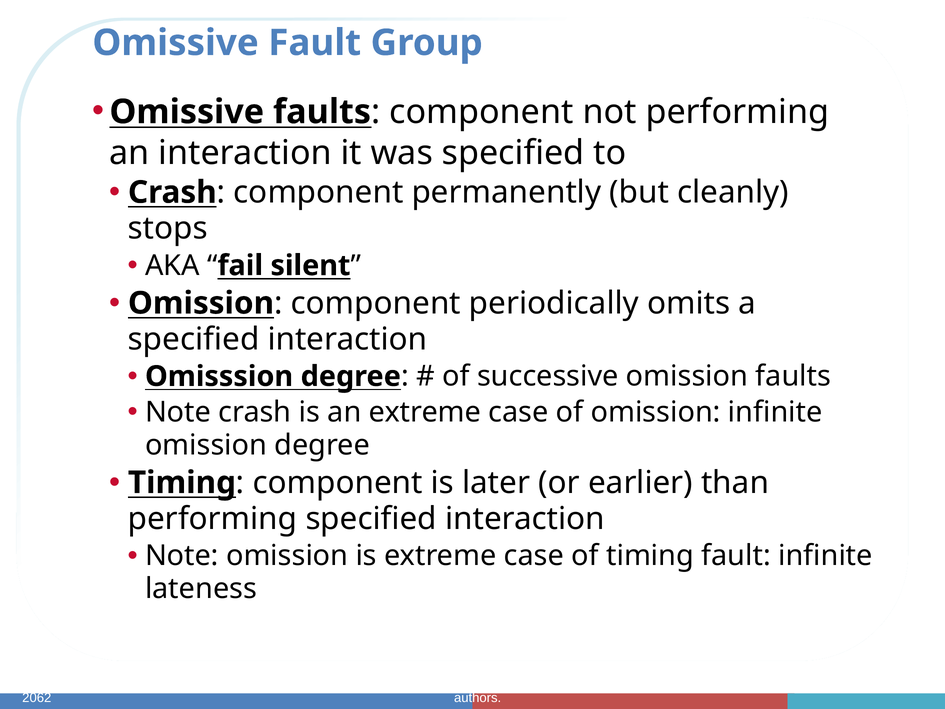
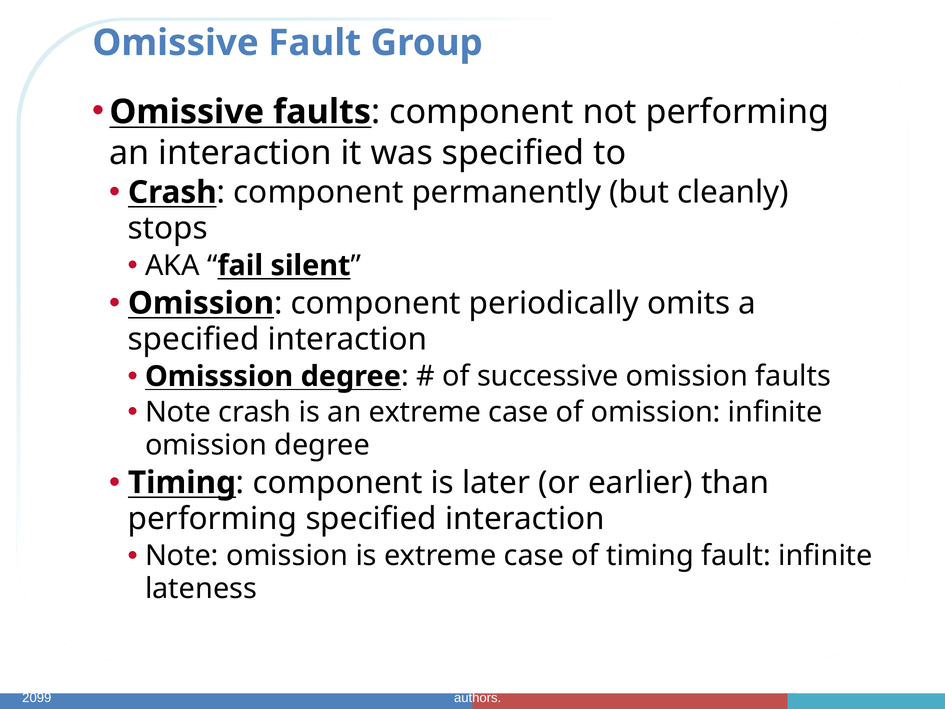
2062: 2062 -> 2099 (37, 698)
